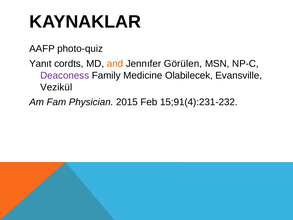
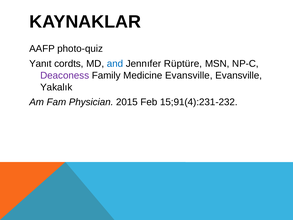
and colour: orange -> blue (115, 64)
Görülen: Görülen -> Rüptüre (183, 64)
Medicine Olabilecek: Olabilecek -> Evansville (189, 75)
Vezikül: Vezikül -> Yakalık (56, 87)
